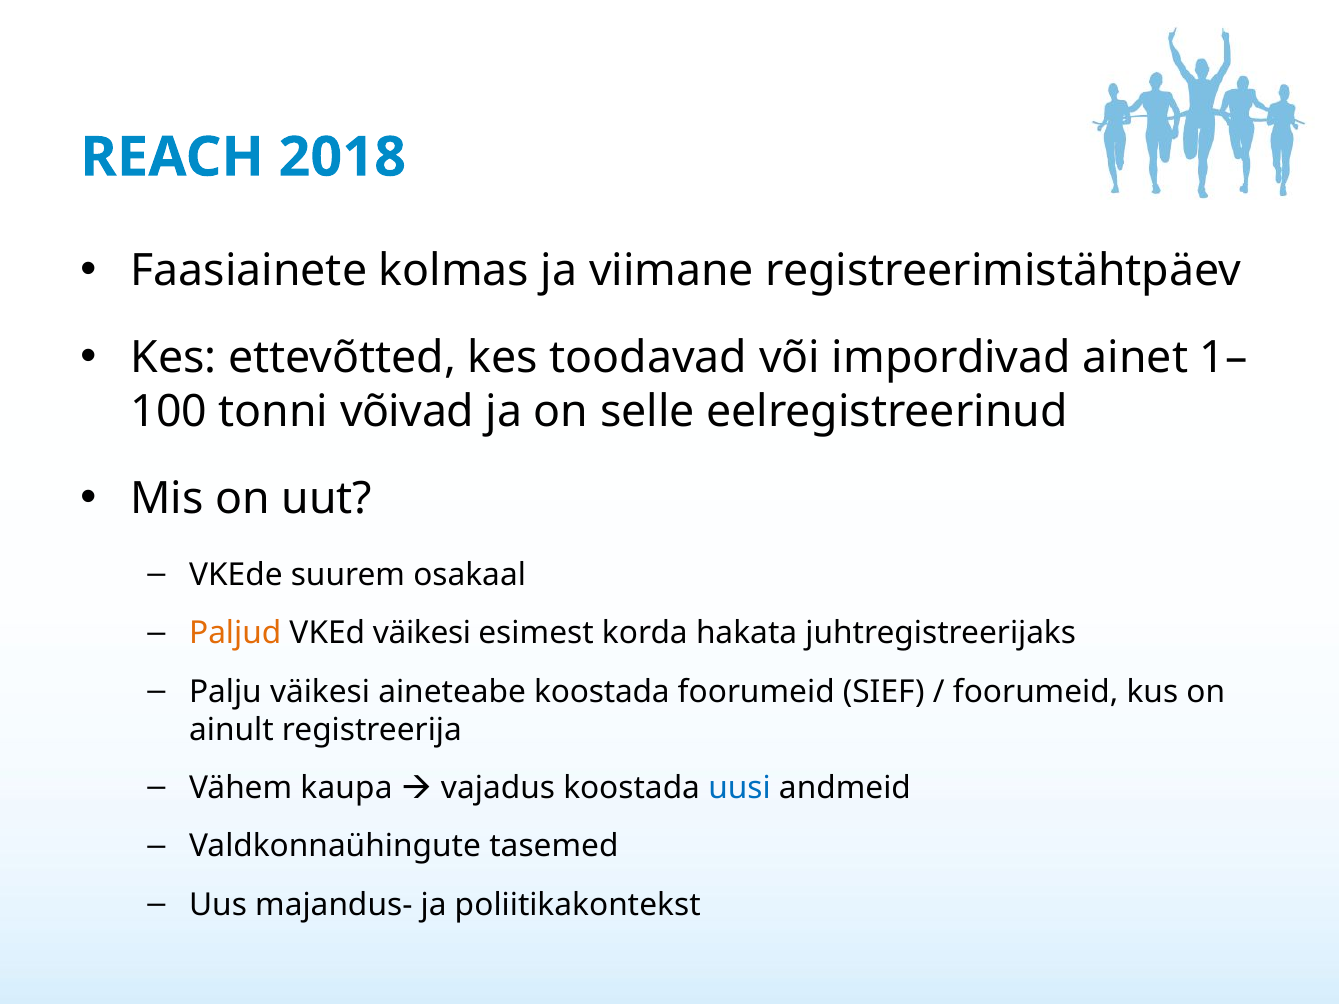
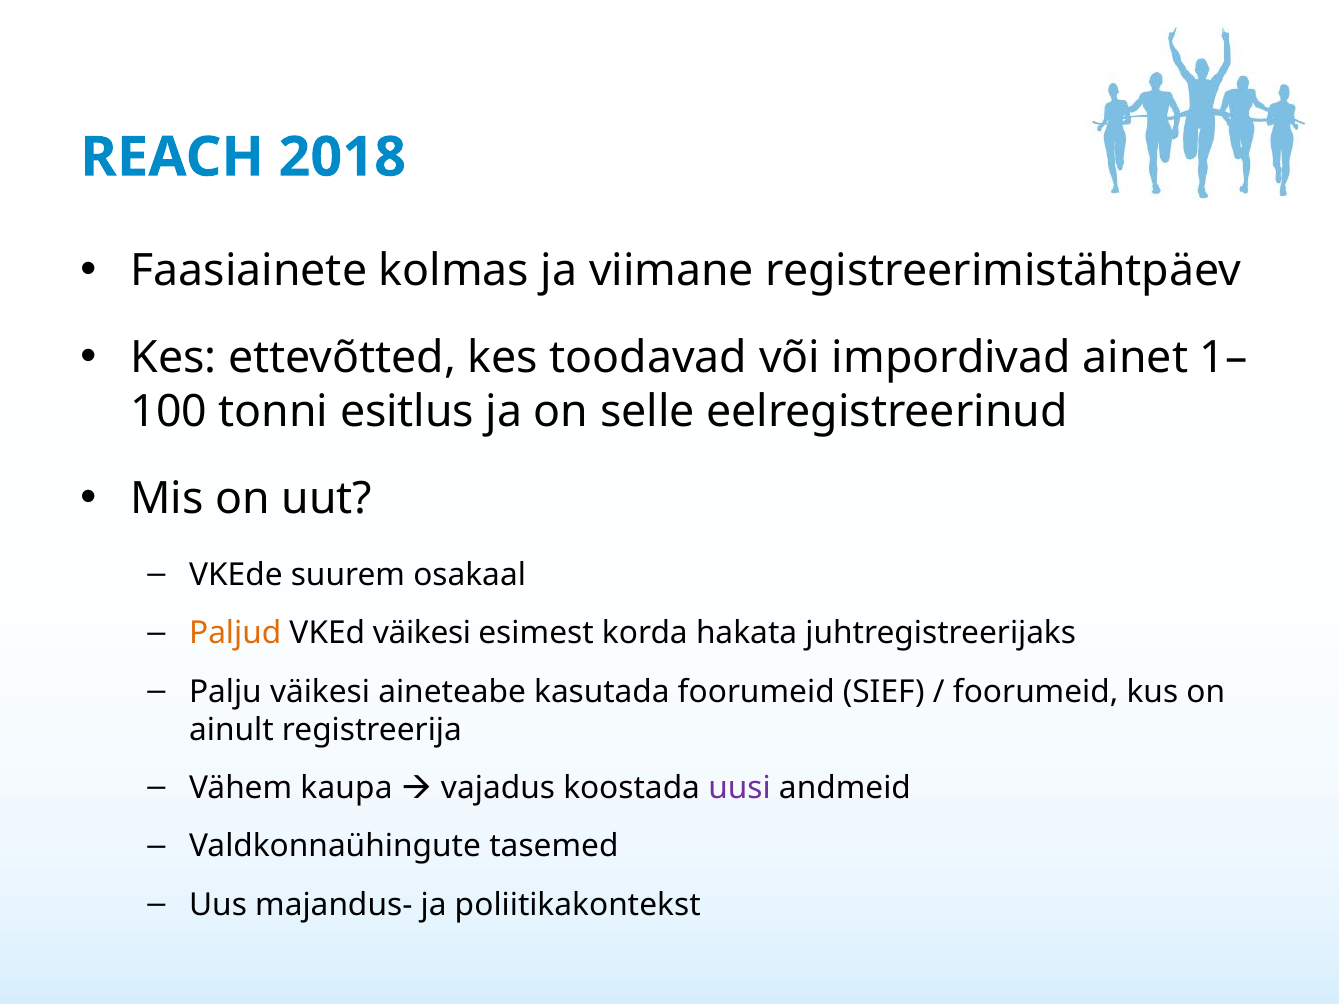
võivad: võivad -> esitlus (407, 412)
aineteabe koostada: koostada -> kasutada (602, 692)
uusi colour: blue -> purple (740, 788)
